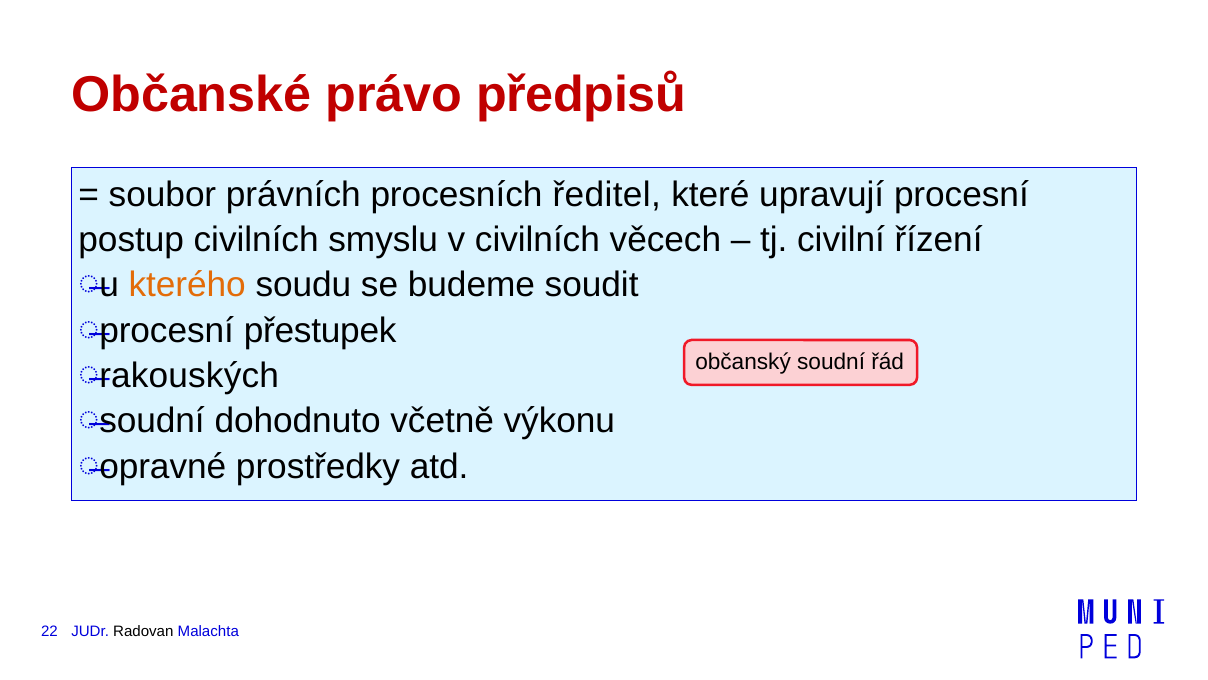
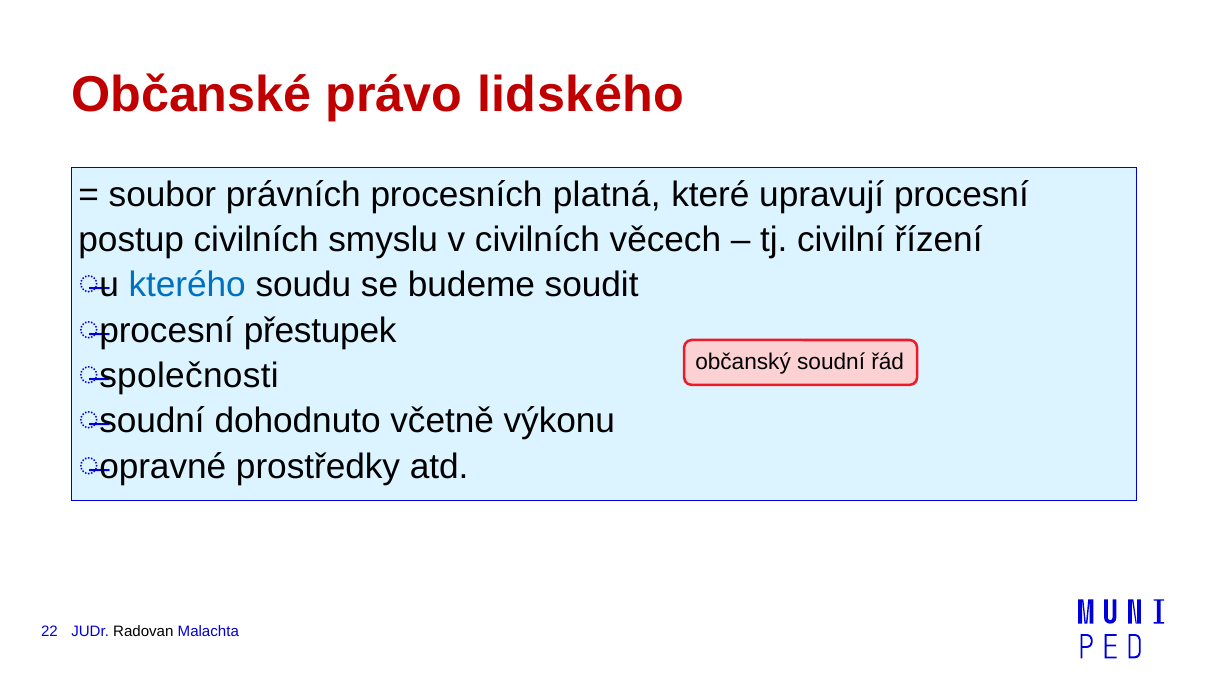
předpisů: předpisů -> lidského (581, 95)
ředitel: ředitel -> platná (607, 194)
kterého colour: orange -> blue (187, 285)
rakouských: rakouských -> společnosti (189, 375)
